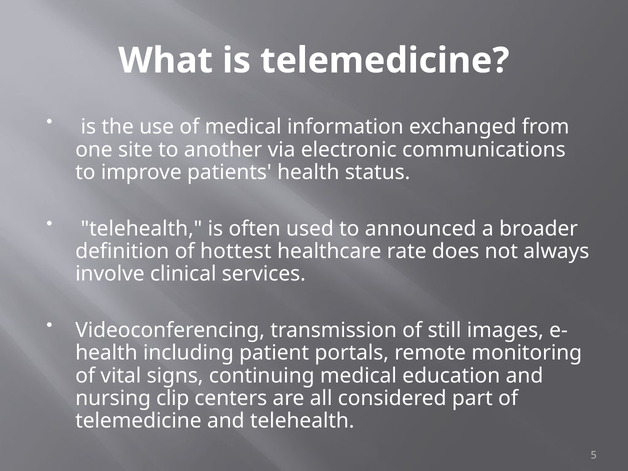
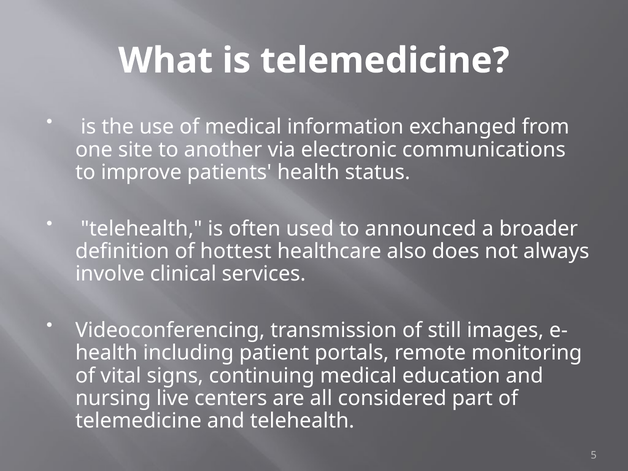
rate: rate -> also (407, 251)
clip: clip -> live (173, 398)
